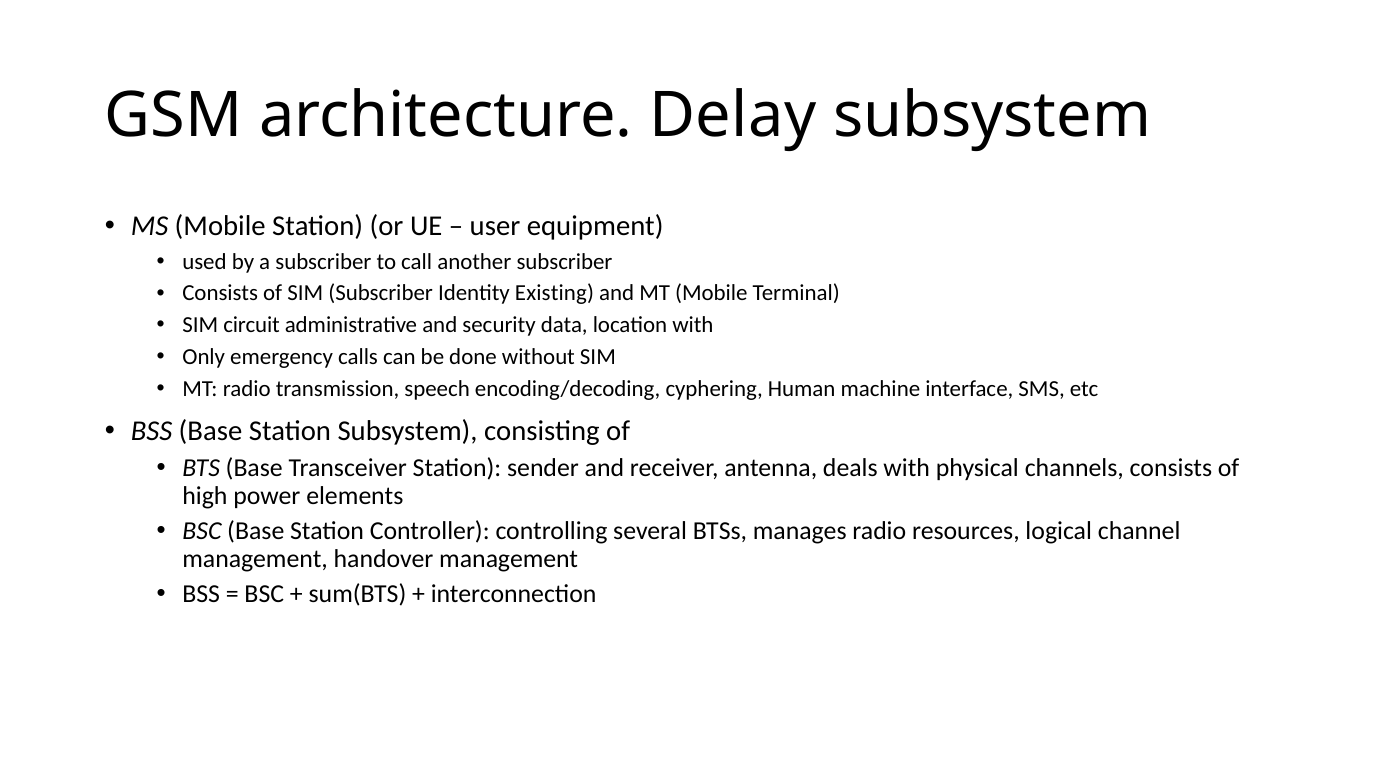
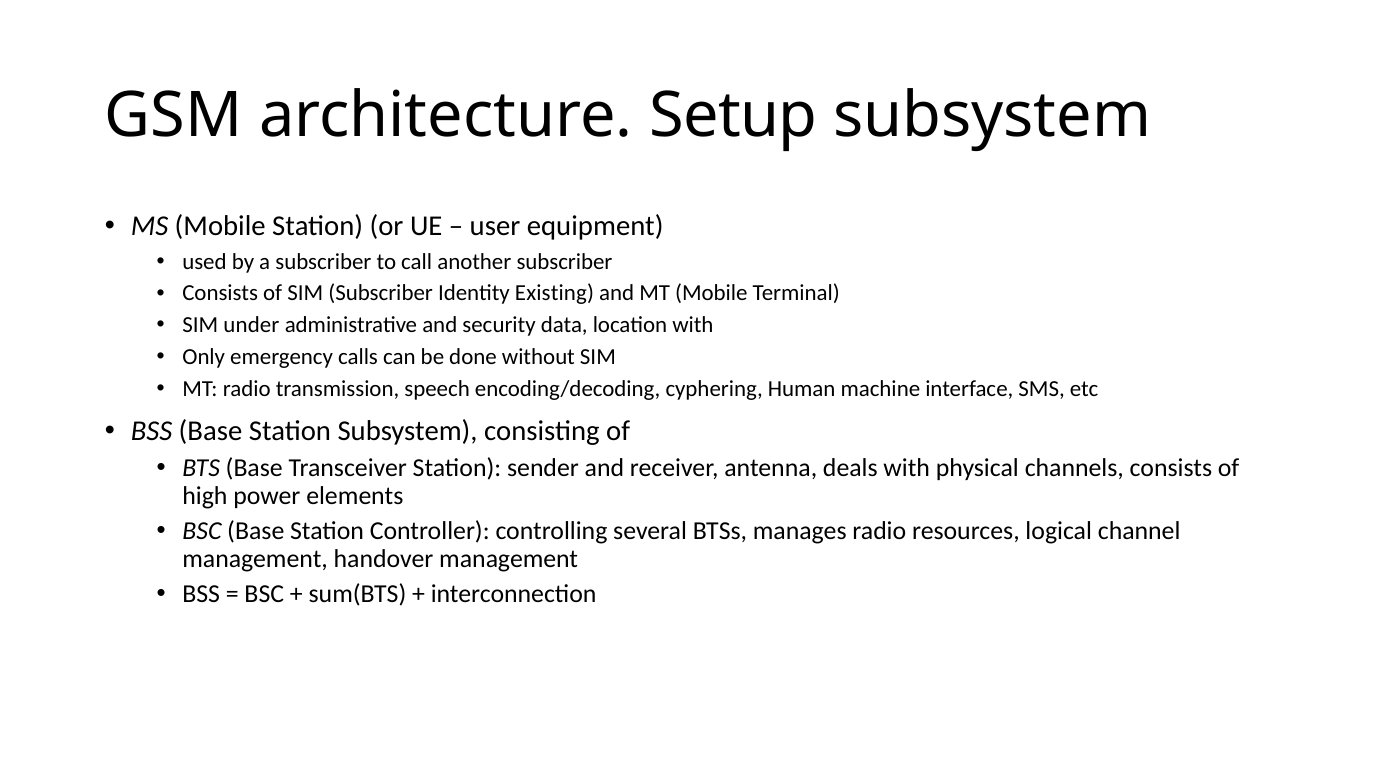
Delay: Delay -> Setup (733, 116)
circuit: circuit -> under (251, 326)
